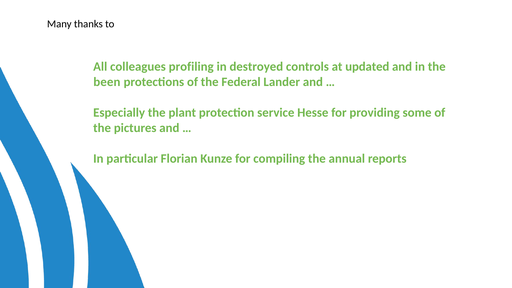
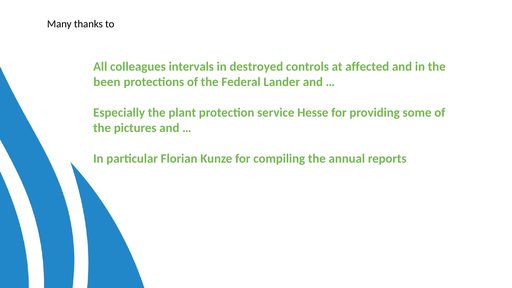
profiling: profiling -> intervals (191, 67)
updated: updated -> affected (367, 67)
